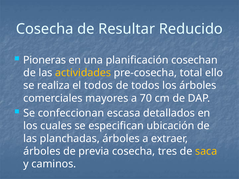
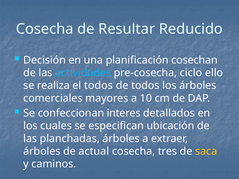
Pioneras: Pioneras -> Decisión (45, 60)
actividades colour: yellow -> light blue (83, 73)
total: total -> ciclo (191, 73)
70: 70 -> 10 (146, 98)
escasa: escasa -> interes (124, 113)
previa: previa -> actual (94, 151)
